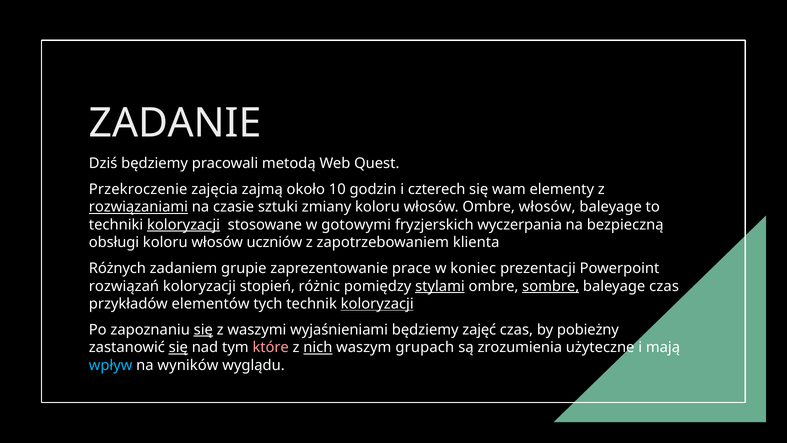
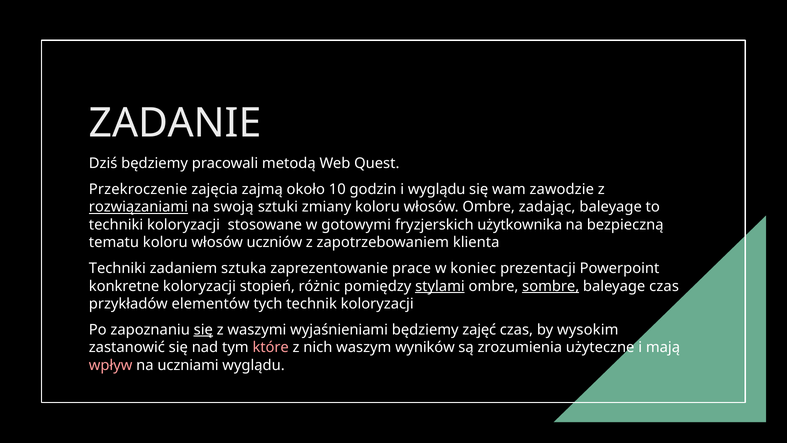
i czterech: czterech -> wyglądu (437, 189)
elementy: elementy -> zawodzie (562, 189)
czasie: czasie -> swoją (233, 207)
Ombre włosów: włosów -> zadając (547, 207)
koloryzacji underline: present -> none (184, 225)
wyczerpania: wyczerpania -> użytkownika (520, 225)
obsługi: obsługi -> tematu (114, 242)
Różnych: Różnych -> Techniki (117, 268)
grupie: grupie -> sztuka (244, 268)
rozwiązań: rozwiązań -> konkretne (124, 286)
koloryzacji underline: present -> none (377, 304)
pobieżny: pobieżny -> wysokim (588, 330)
się underline: present -> none (178, 347)
nich underline: present -> none (318, 347)
grupach: grupach -> wyników (425, 347)
wpływ colour: light blue -> pink (111, 365)
wyników: wyników -> uczniami (188, 365)
